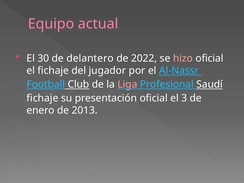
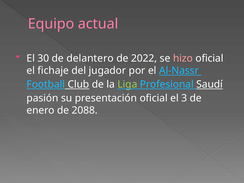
Liga colour: pink -> light green (127, 84)
fichaje: fichaje -> pasión (42, 98)
2013: 2013 -> 2088 (85, 110)
